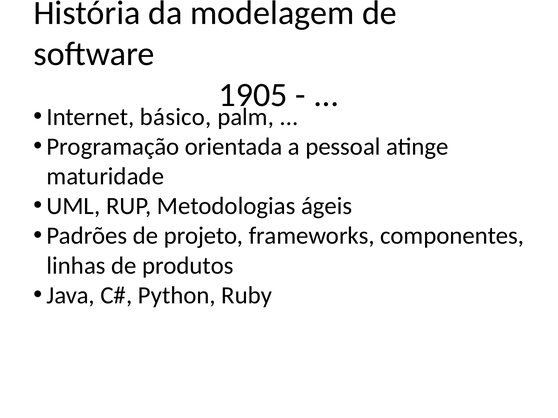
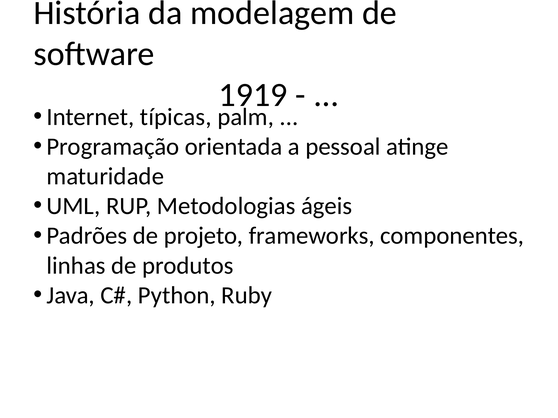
1905: 1905 -> 1919 (253, 95)
básico: básico -> típicas (176, 117)
